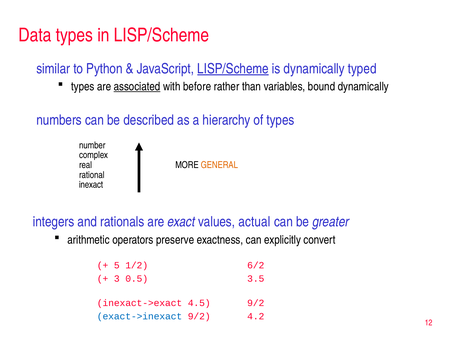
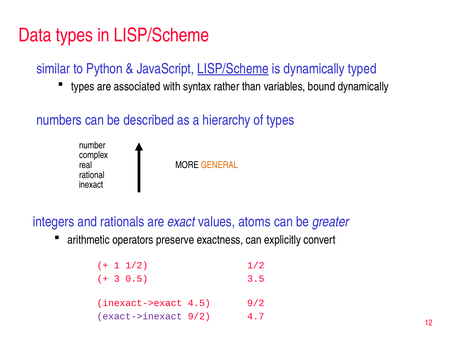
associated underline: present -> none (137, 87)
before: before -> syntax (197, 87)
actual: actual -> atoms (254, 222)
5: 5 -> 1 (117, 265)
6/2: 6/2 -> 1/2 (256, 265)
exact->inexact colour: blue -> purple (140, 316)
4.2: 4.2 -> 4.7 (256, 316)
